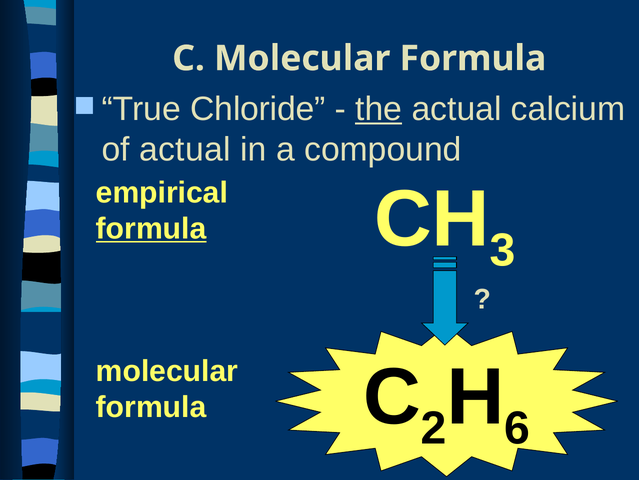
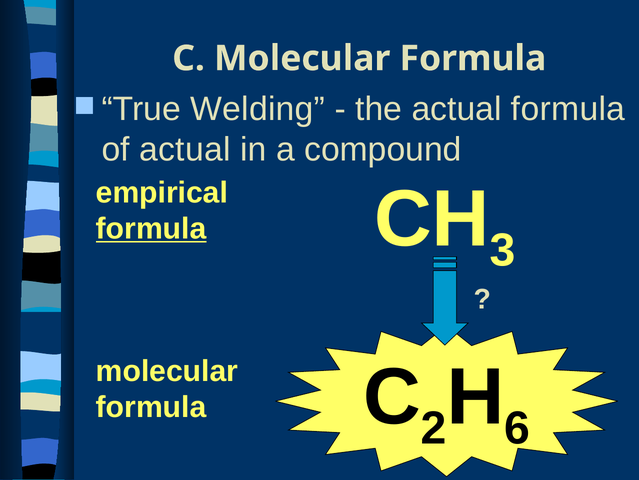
Chloride: Chloride -> Welding (258, 109)
the underline: present -> none (379, 109)
actual calcium: calcium -> formula (568, 109)
